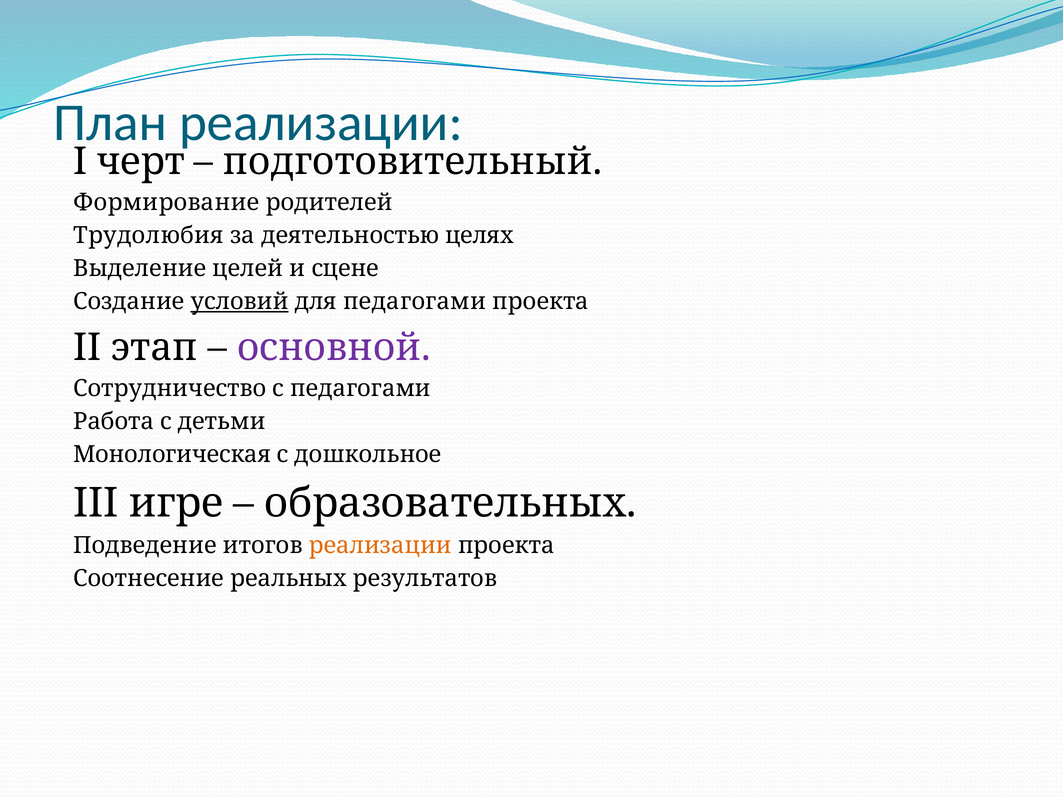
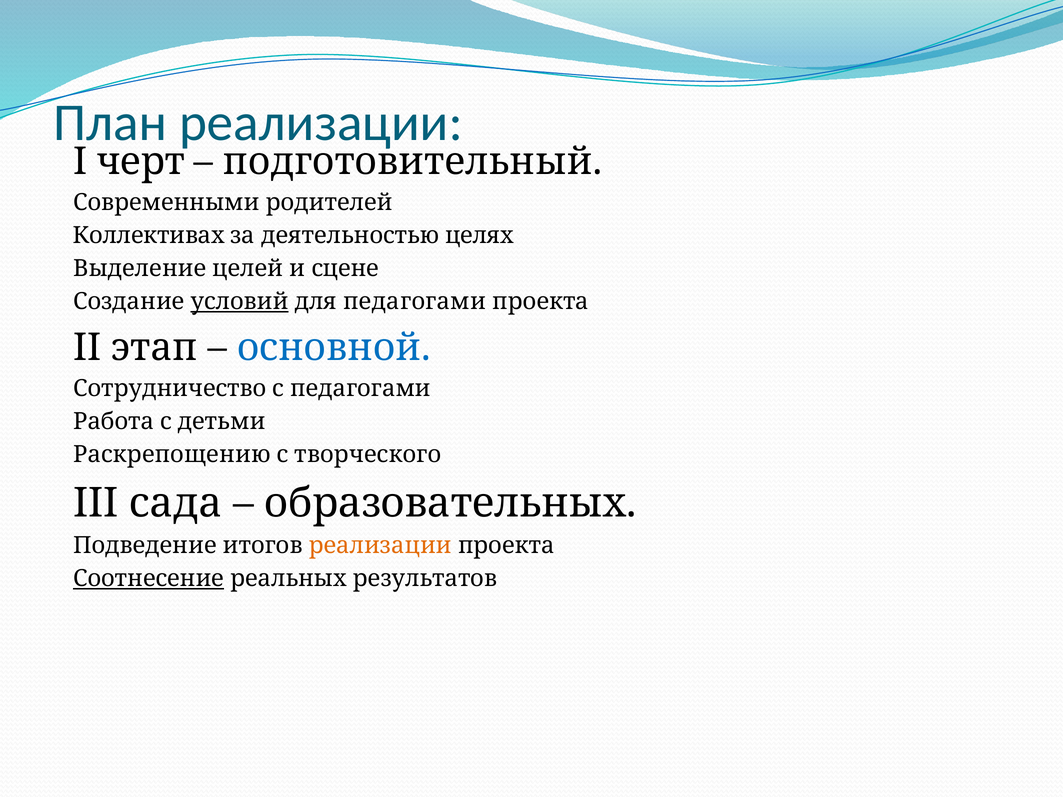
Формирование: Формирование -> Современными (166, 203)
Трудолюбия: Трудолюбия -> Коллективах (149, 236)
основной colour: purple -> blue (334, 348)
Монологическая: Монологическая -> Раскрепощению (172, 455)
дошкольное: дошкольное -> творческого (368, 455)
игре: игре -> сада (176, 503)
Соотнесение underline: none -> present (149, 579)
